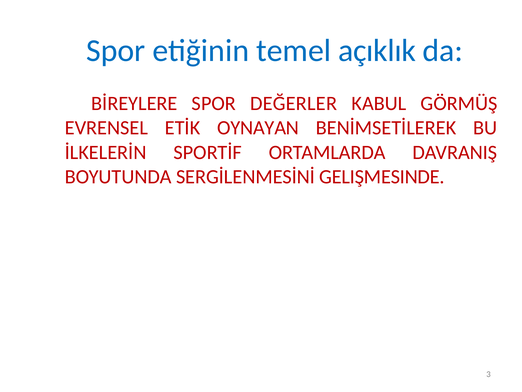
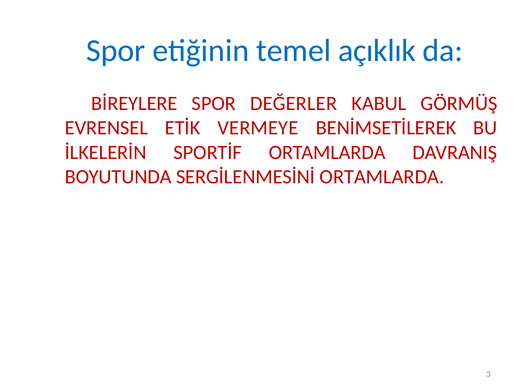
OYNAYAN: OYNAYAN -> VERMEYE (258, 128)
SERGİLENMESİNİ GELIŞMESINDE: GELIŞMESINDE -> ORTAMLARDA (382, 177)
